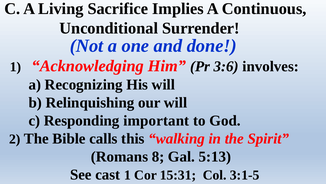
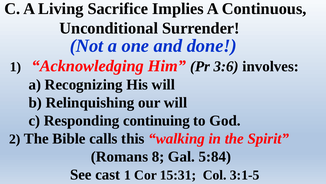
important: important -> continuing (156, 120)
5:13: 5:13 -> 5:84 (215, 156)
